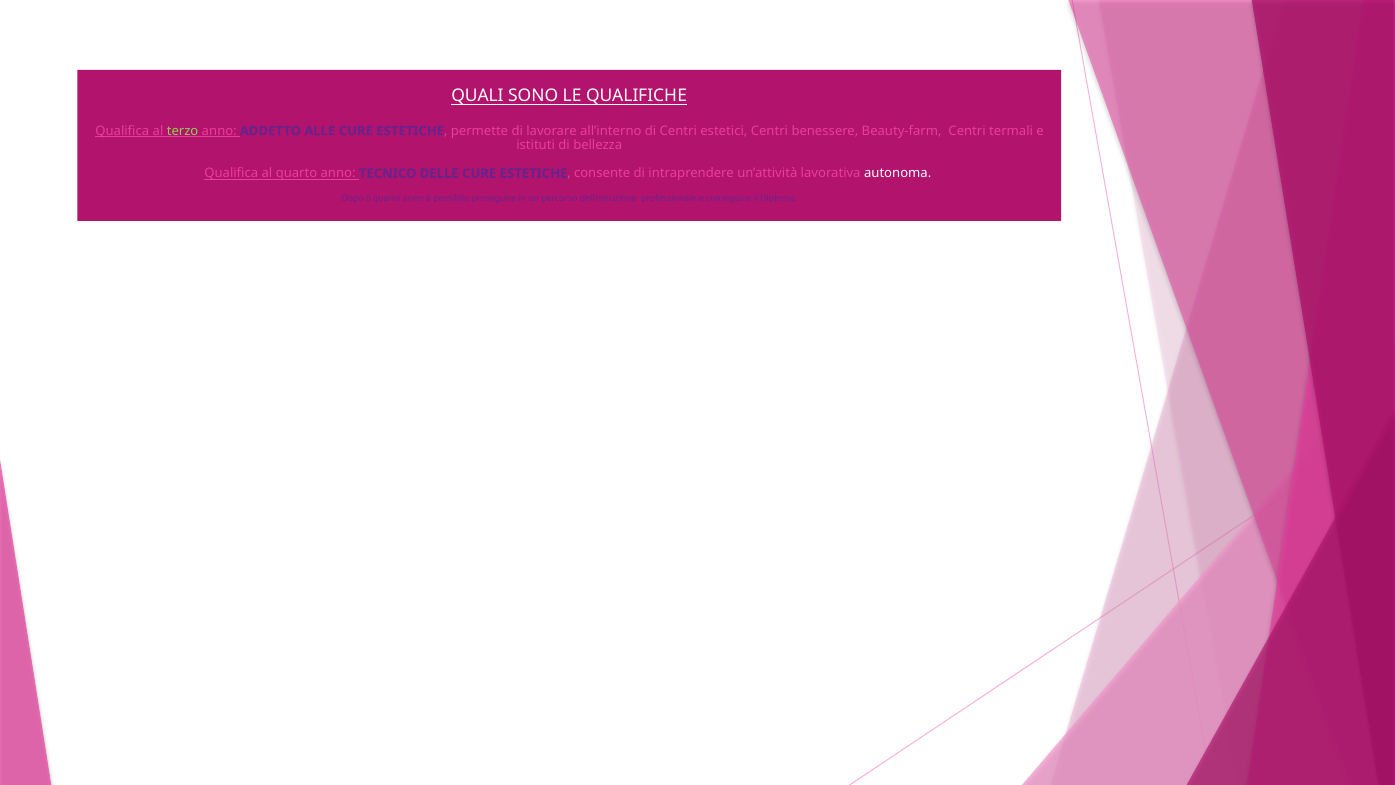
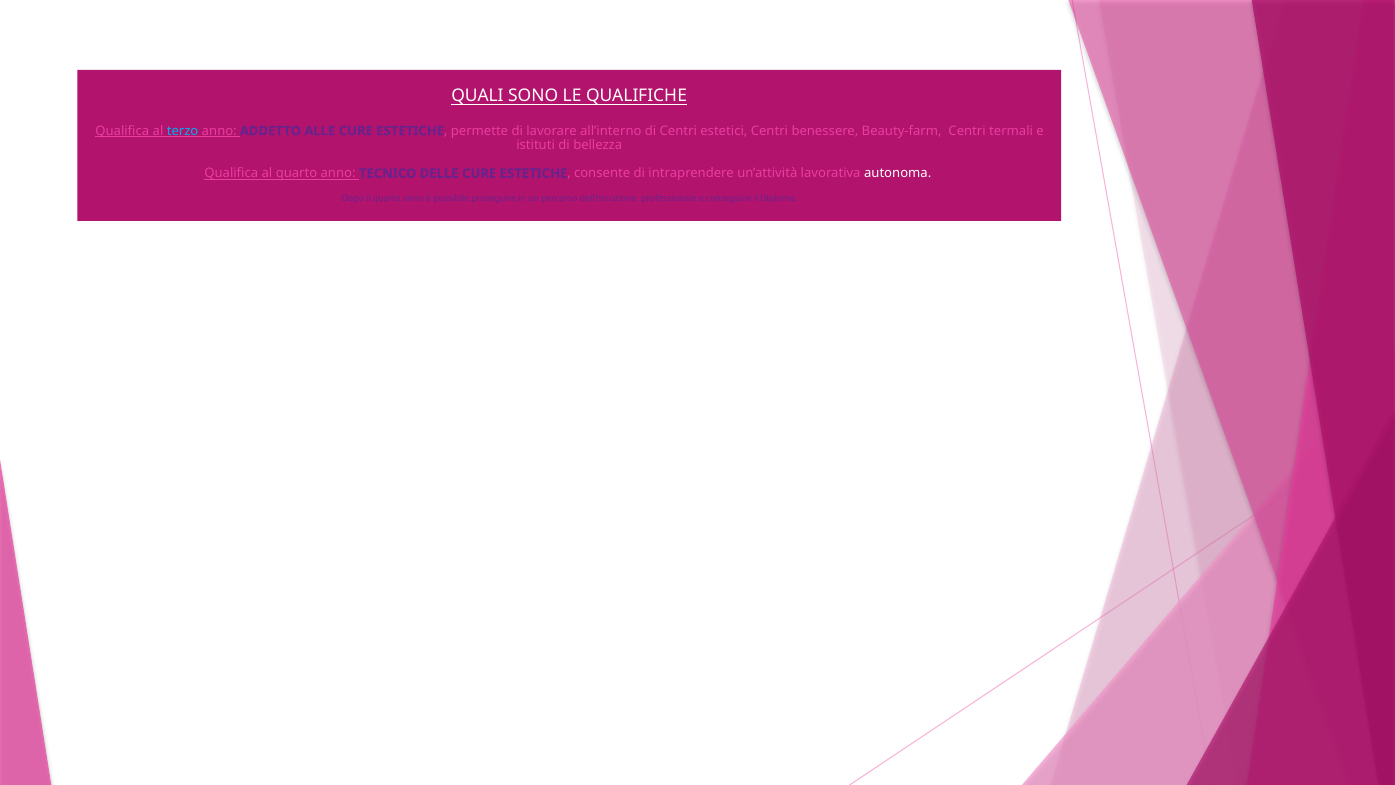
terzo colour: light green -> light blue (183, 131)
